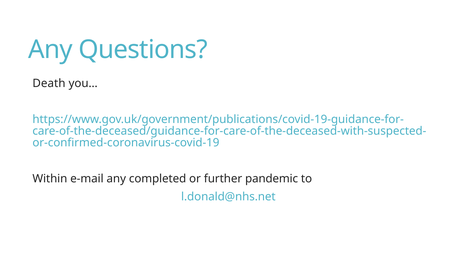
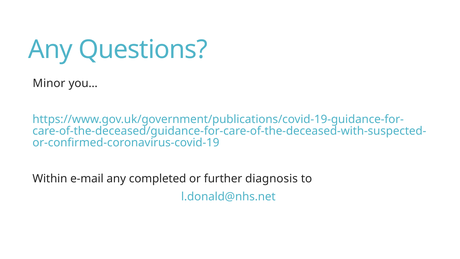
Death: Death -> Minor (49, 83)
pandemic: pandemic -> diagnosis (272, 179)
